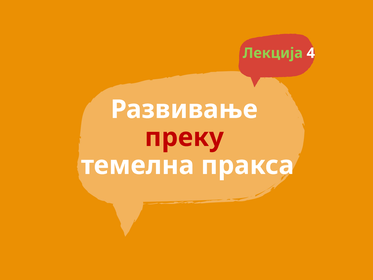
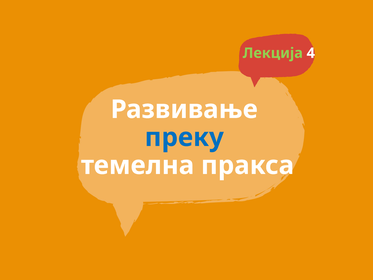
преку colour: red -> blue (184, 137)
